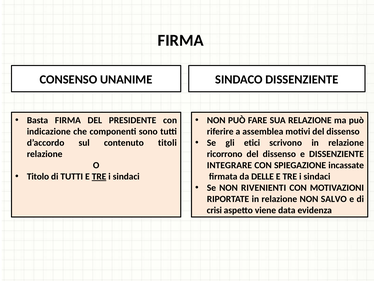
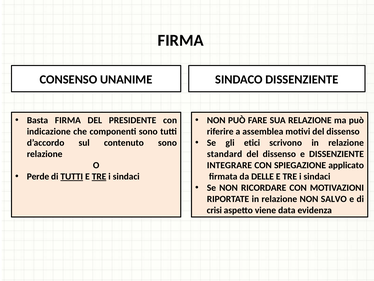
contenuto titoli: titoli -> sono (167, 143)
ricorrono: ricorrono -> standard (225, 154)
incassate: incassate -> applicato (346, 165)
Titolo: Titolo -> Perde (38, 176)
TUTTI underline: none -> present (72, 176)
RIVENIENTI: RIVENIENTI -> RICORDARE (264, 187)
